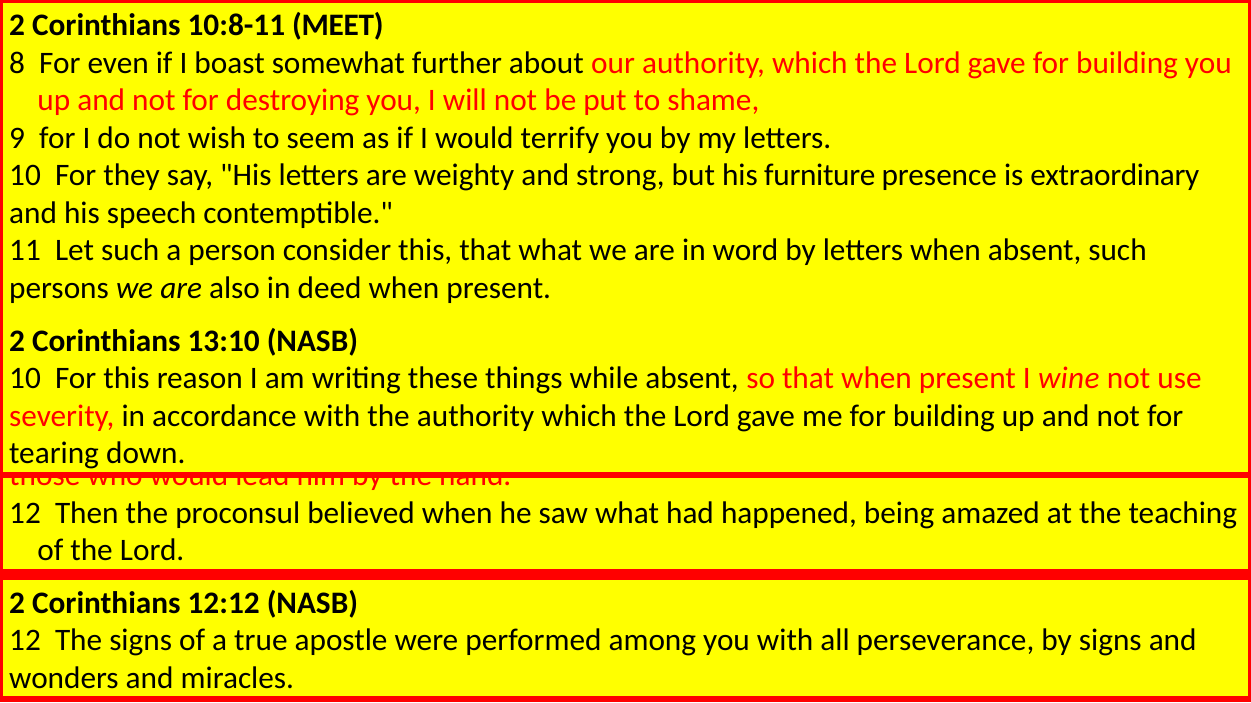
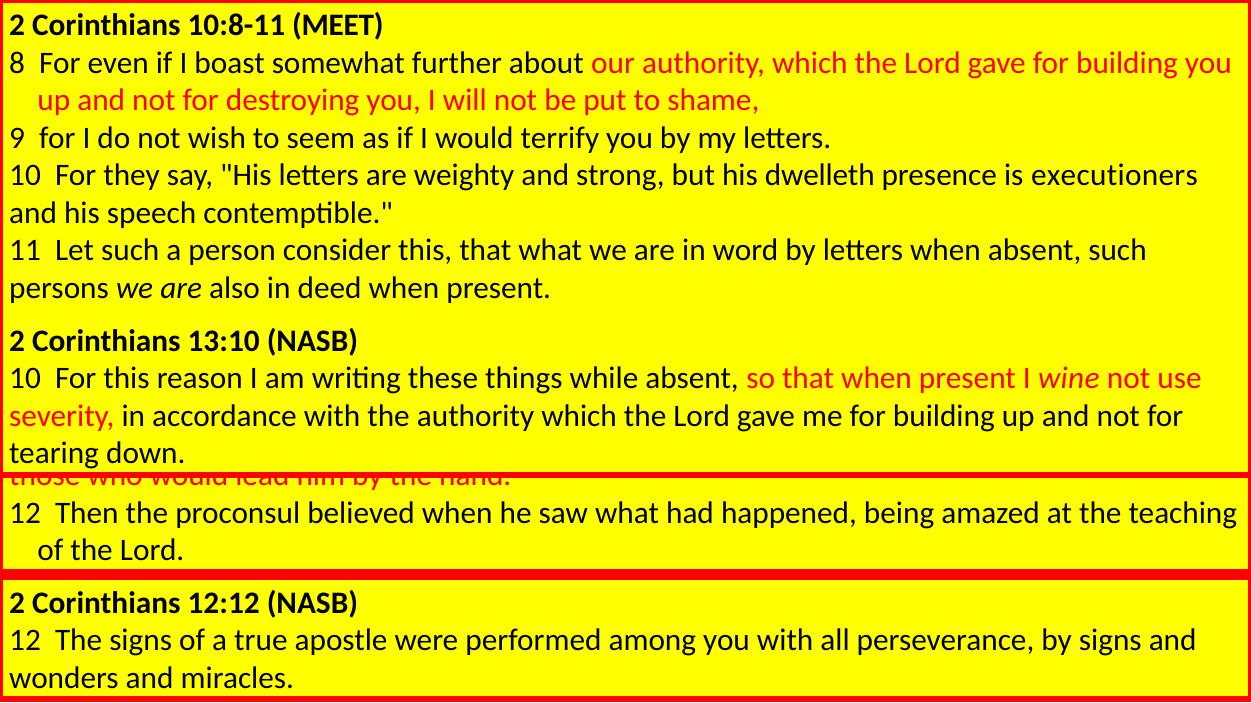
furniture: furniture -> dwelleth (820, 176)
extraordinary: extraordinary -> executioners (1114, 176)
